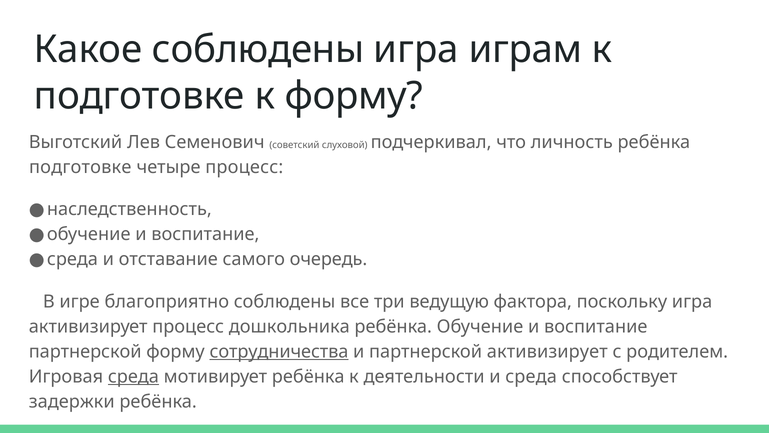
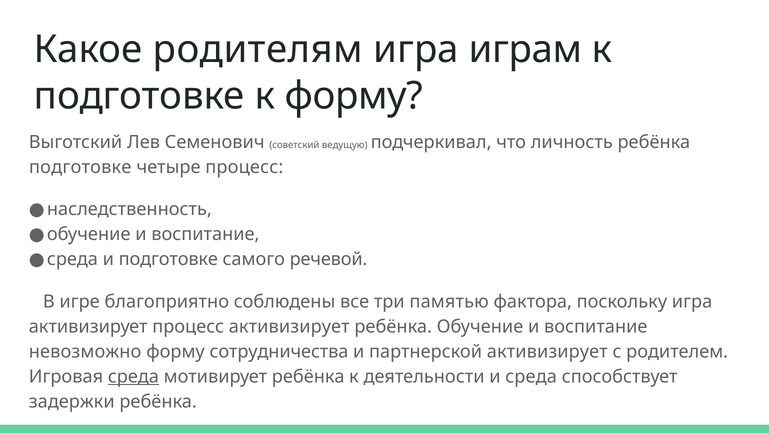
Какое соблюдены: соблюдены -> родителям (258, 50)
слуховой: слуховой -> ведущую (345, 145)
и отставание: отставание -> подготовке (168, 259)
очередь: очередь -> речевой (329, 259)
ведущую: ведущую -> памятью (449, 301)
процесс дошкольника: дошкольника -> активизирует (289, 326)
партнерской: партнерской -> невозможно (85, 351)
сотрудничества underline: present -> none (279, 351)
